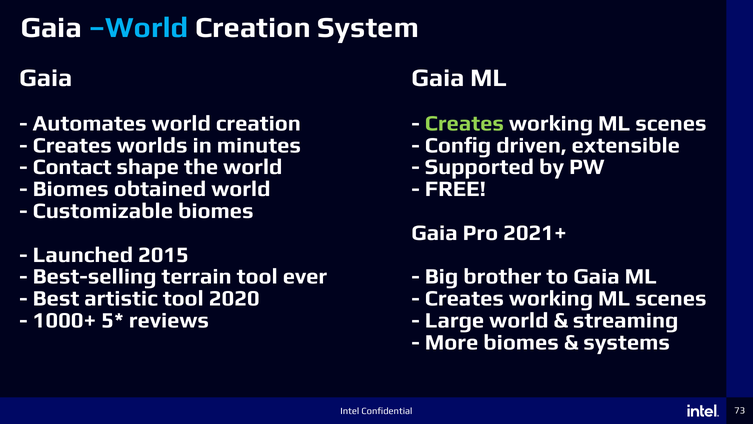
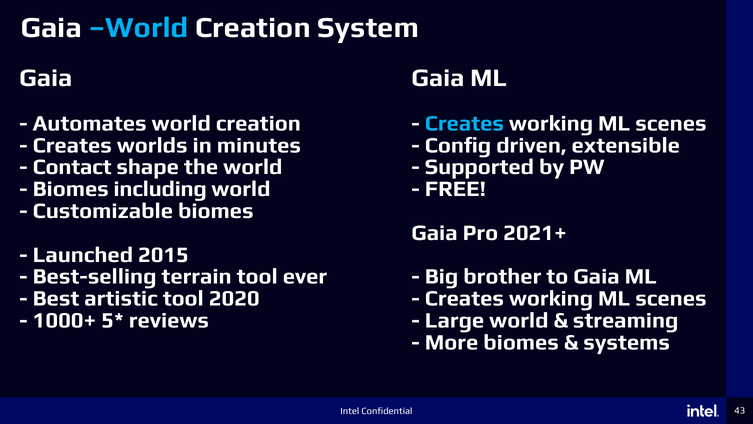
Creates colour: light green -> light blue (464, 123)
obtained: obtained -> including (160, 189)
73: 73 -> 43 (740, 410)
